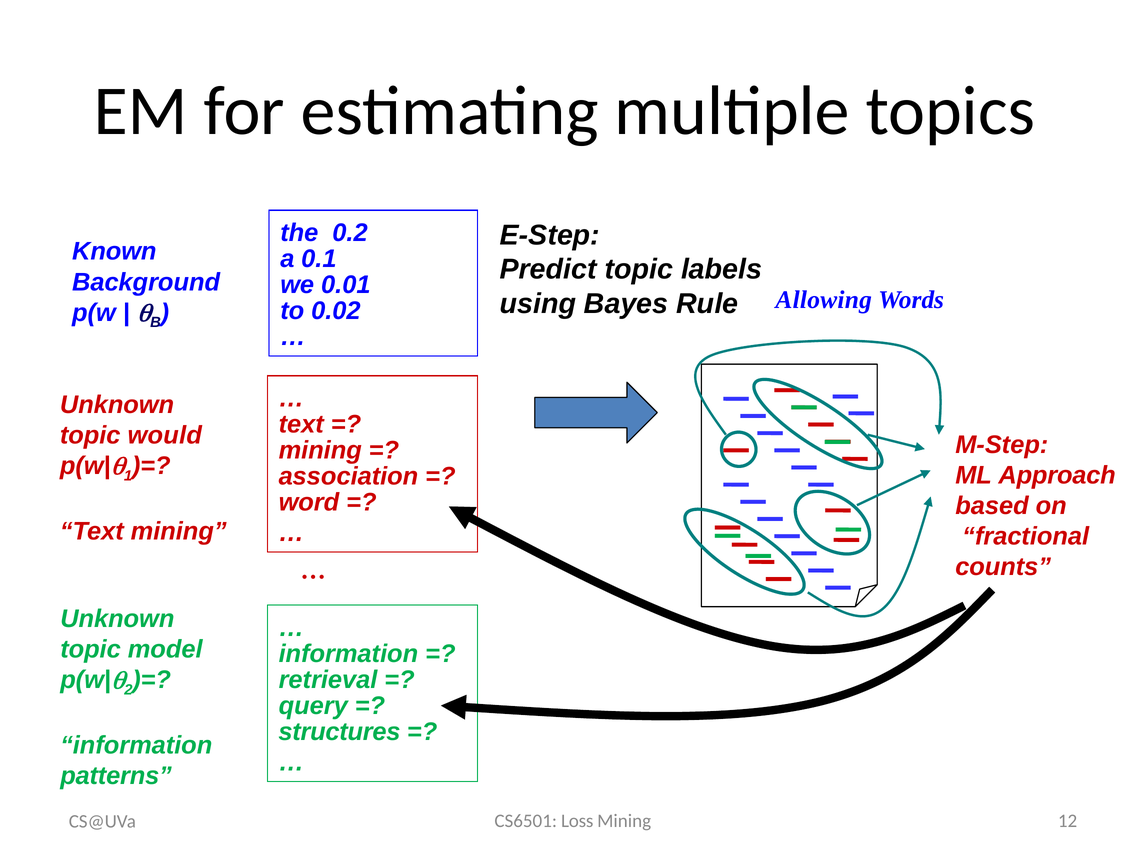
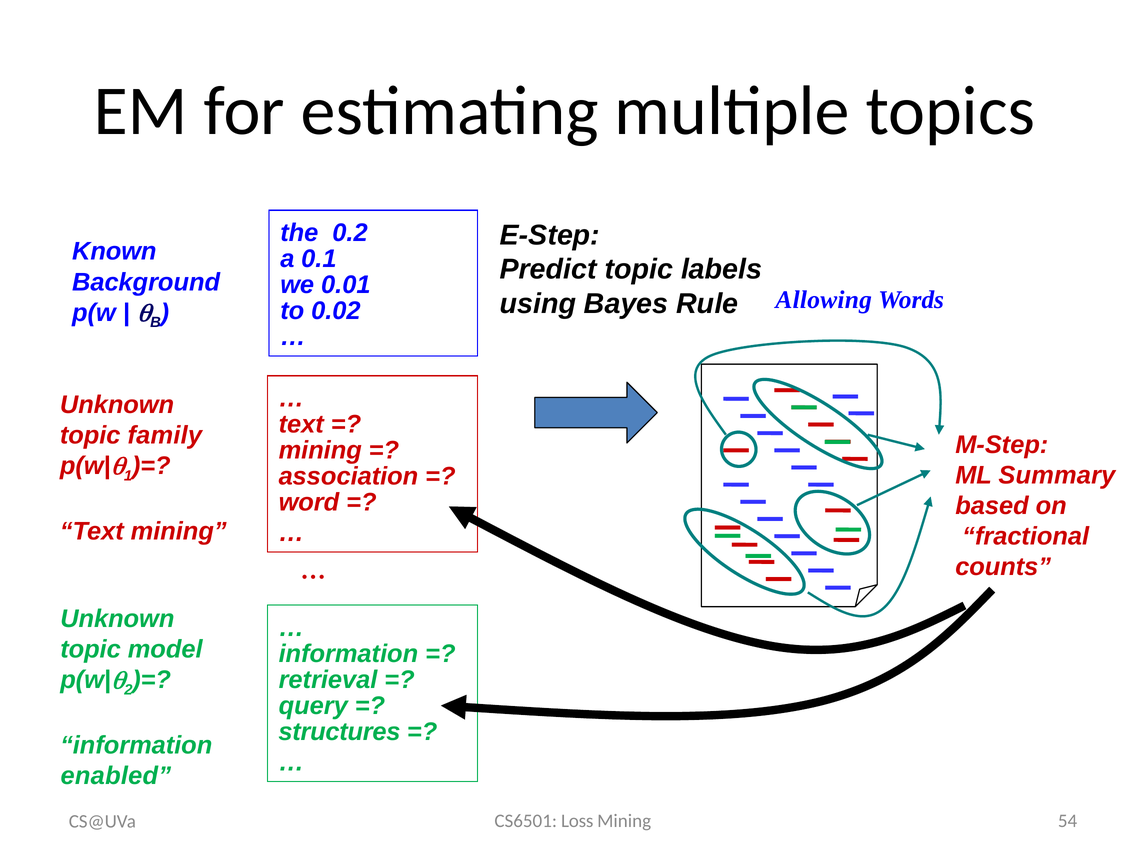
would: would -> family (165, 435)
Approach: Approach -> Summary (1057, 475)
patterns: patterns -> enabled (116, 775)
12: 12 -> 54 (1068, 821)
